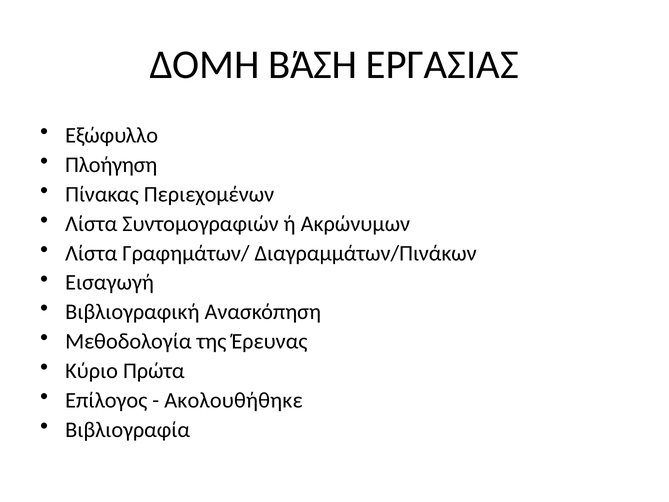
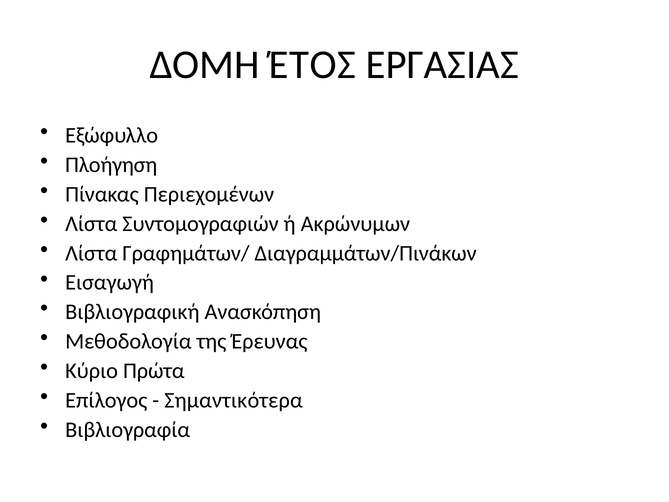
ΒΆΣΗ: ΒΆΣΗ -> ΈΤΟΣ (312, 65)
Ακολουθήθηκε: Ακολουθήθηκε -> Σημαντικότερα (233, 400)
